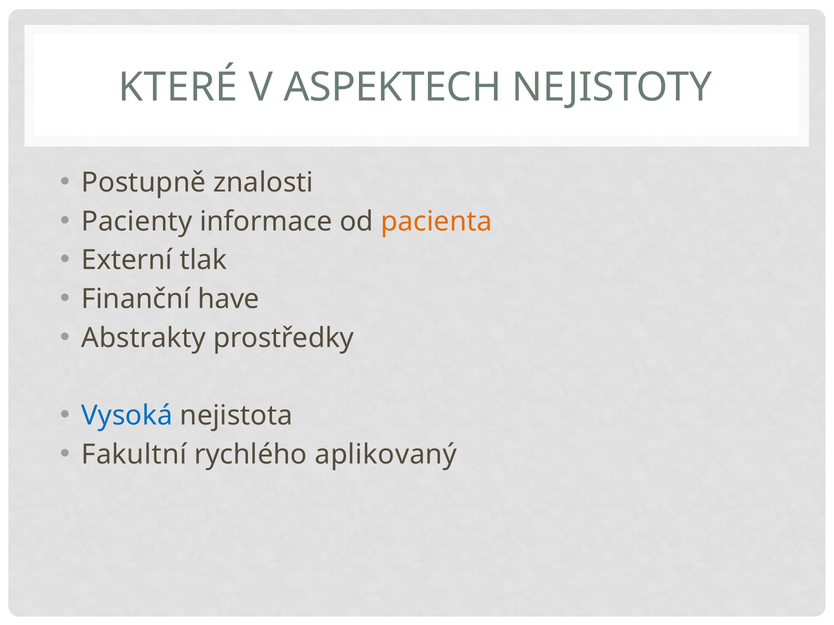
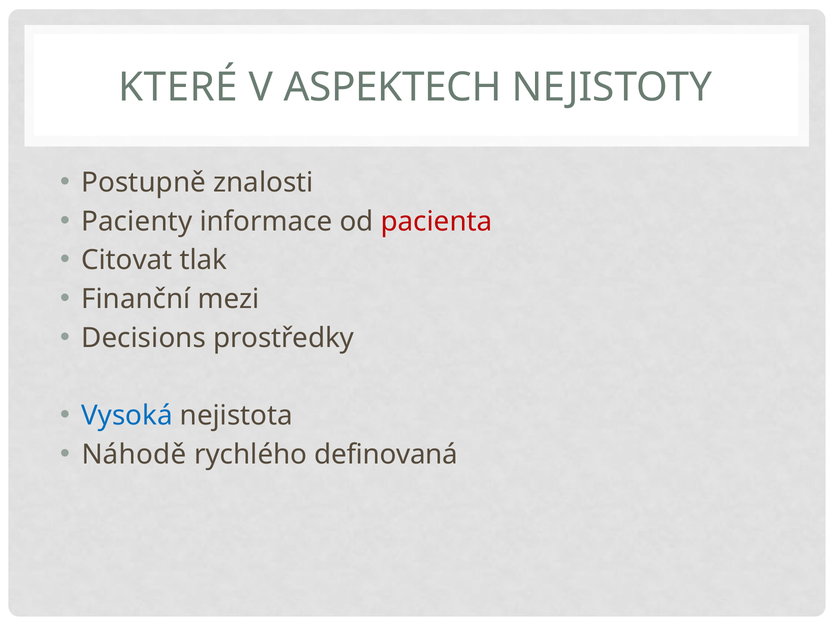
pacienta colour: orange -> red (437, 222)
Externí: Externí -> Citovat (127, 260)
have: have -> mezi (229, 299)
Abstrakty: Abstrakty -> Decisions (144, 338)
Fakultní: Fakultní -> Náhodě (134, 455)
aplikovaný: aplikovaný -> definovaná (386, 455)
